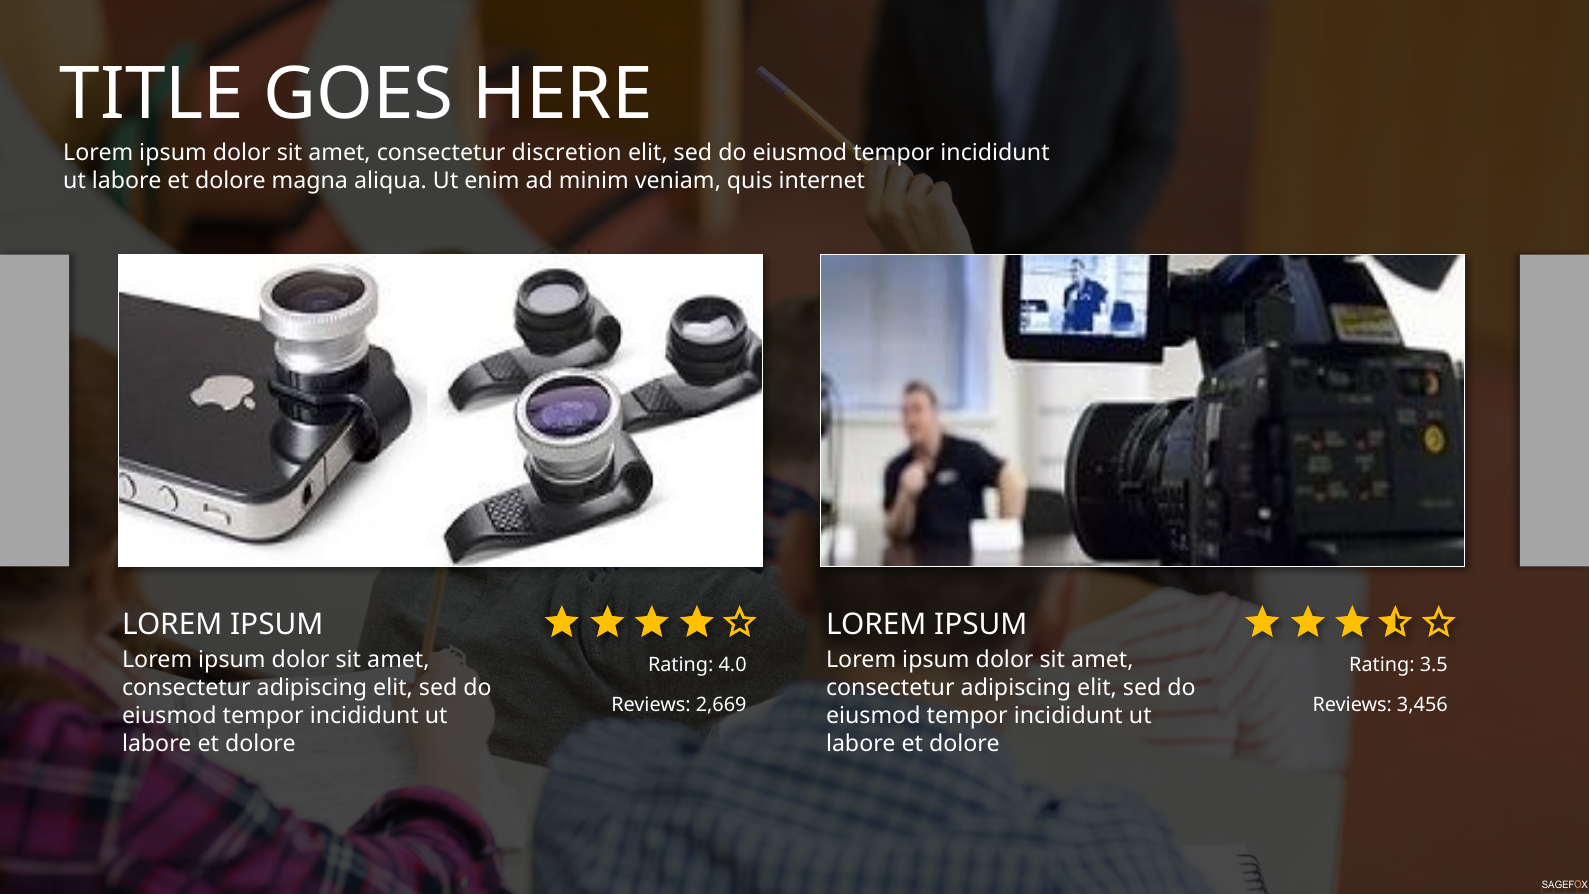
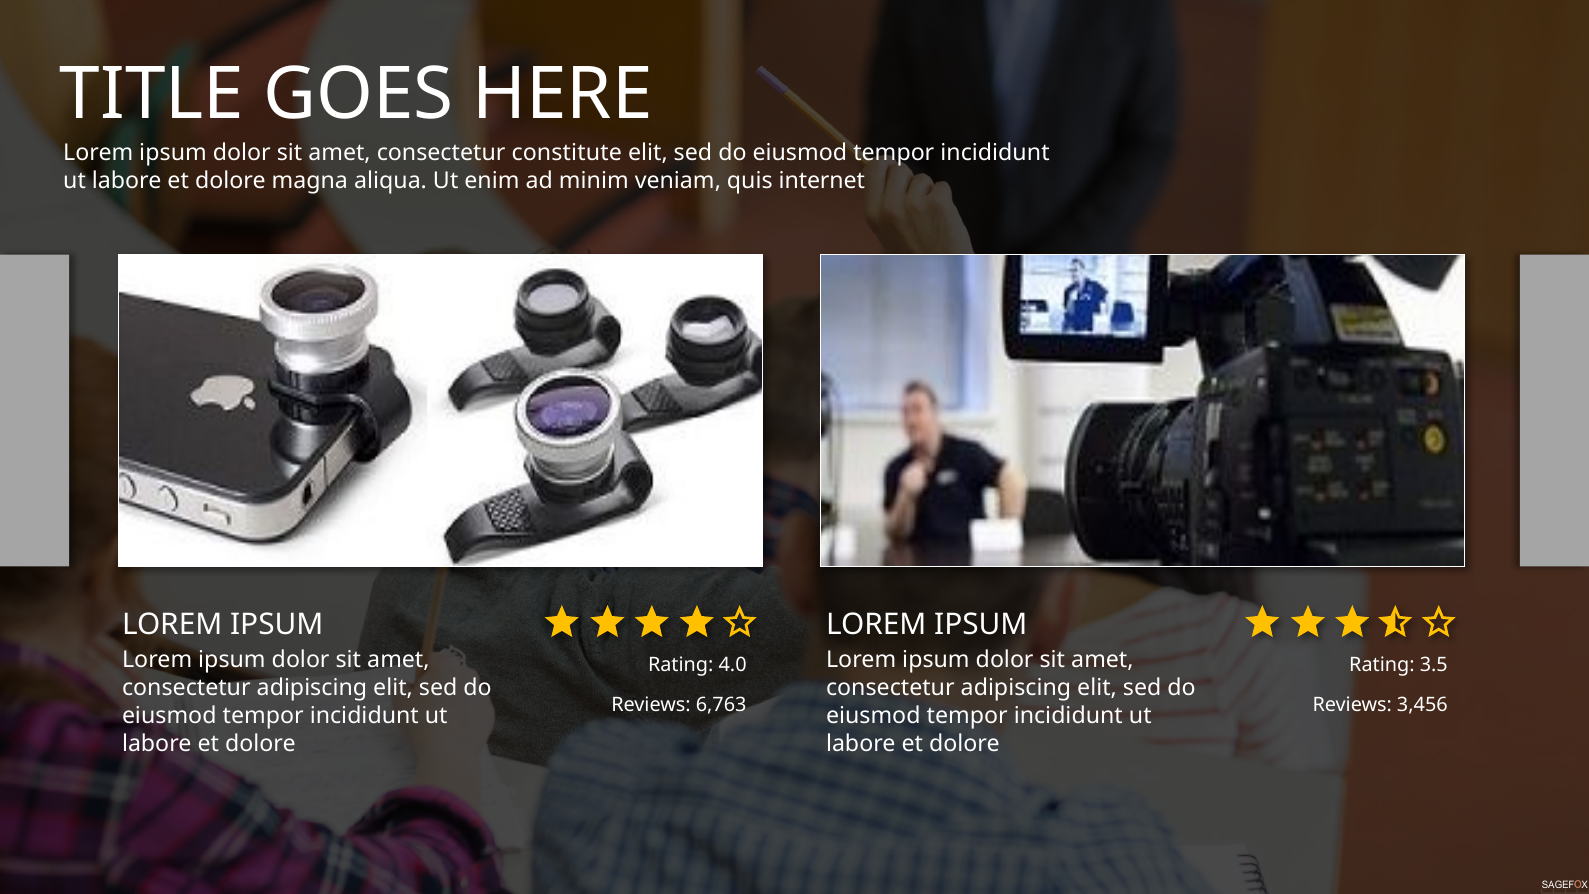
discretion: discretion -> constitute (567, 153)
2,669: 2,669 -> 6,763 (721, 705)
